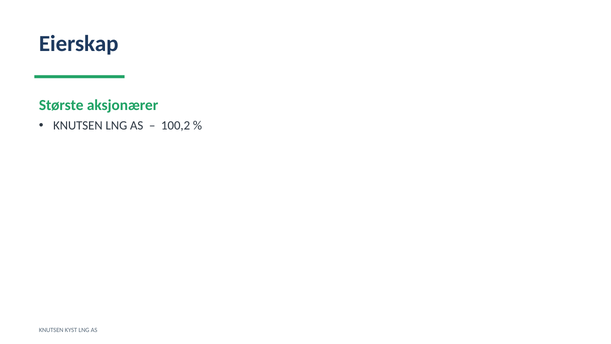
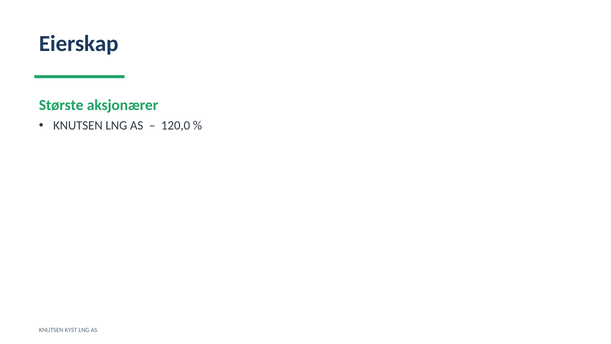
100,2: 100,2 -> 120,0 (176, 126)
